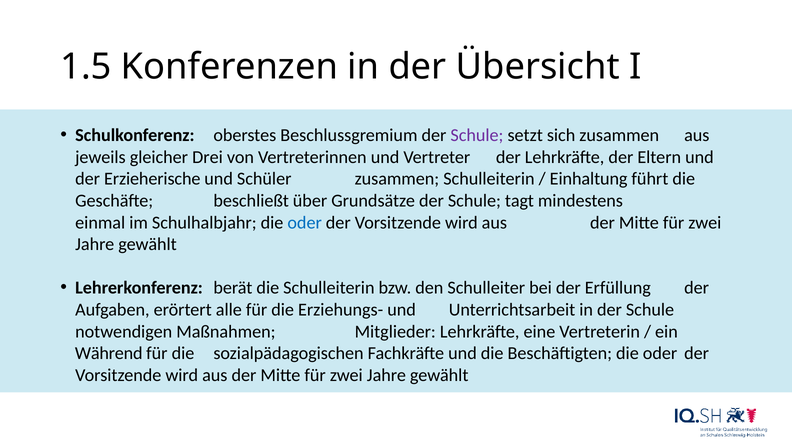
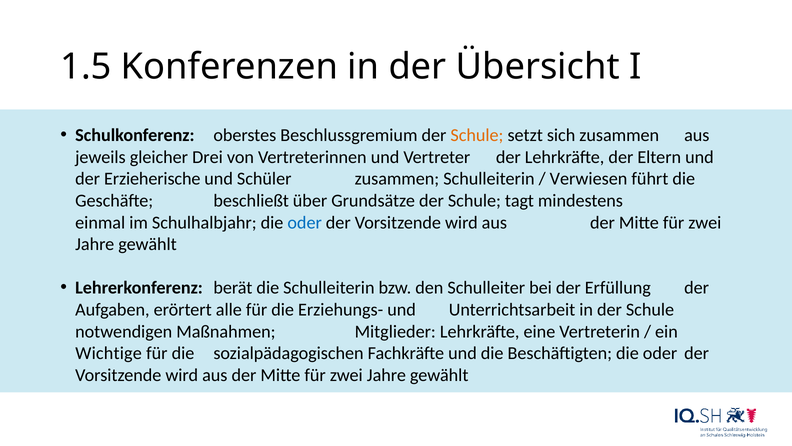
Schule colour: purple -> orange (477, 135)
Einhaltung: Einhaltung -> Verwiesen (589, 179)
Während: Während -> Wichtige (109, 353)
